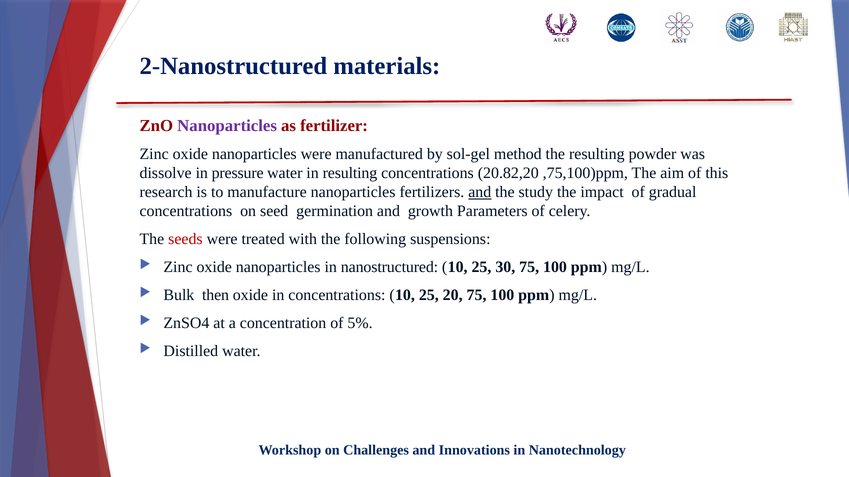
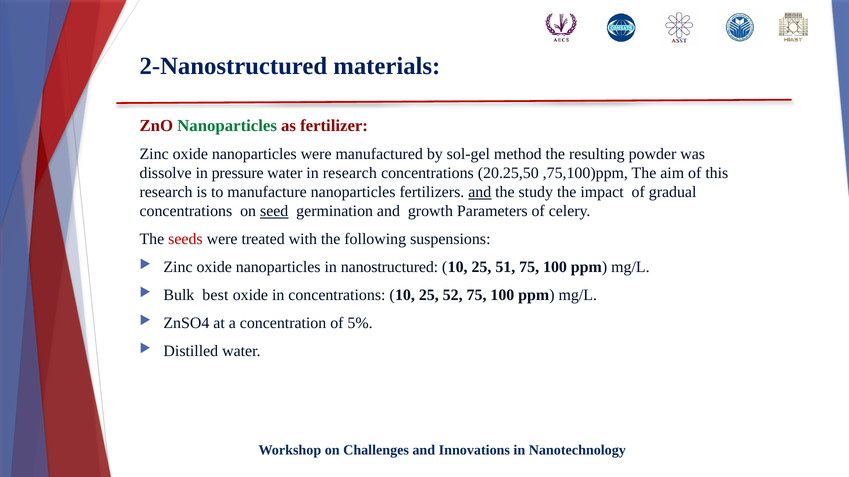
Nanoparticles colour: purple -> green (227, 126)
in resulting: resulting -> research (350, 173)
20.82,20: 20.82,20 -> 20.25,50 (508, 173)
seed underline: none -> present (274, 211)
30: 30 -> 51 (505, 267)
then: then -> best (215, 295)
20: 20 -> 52 (453, 295)
